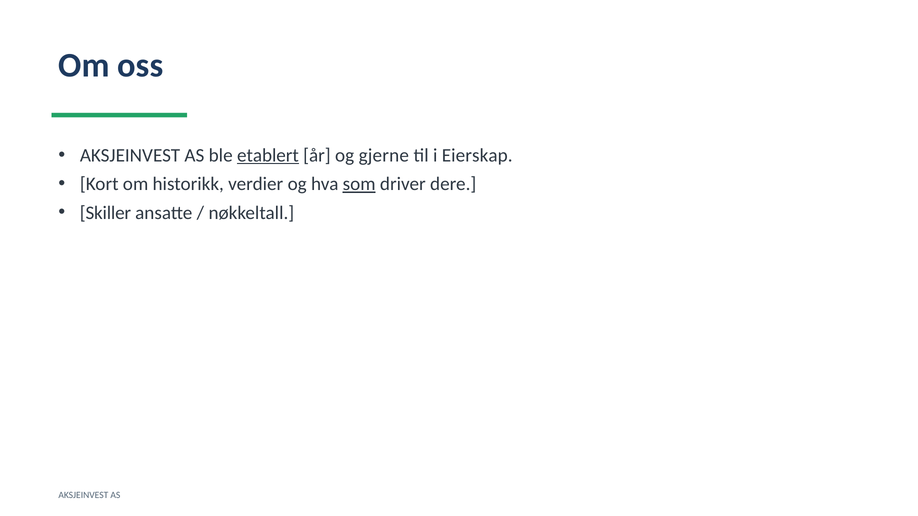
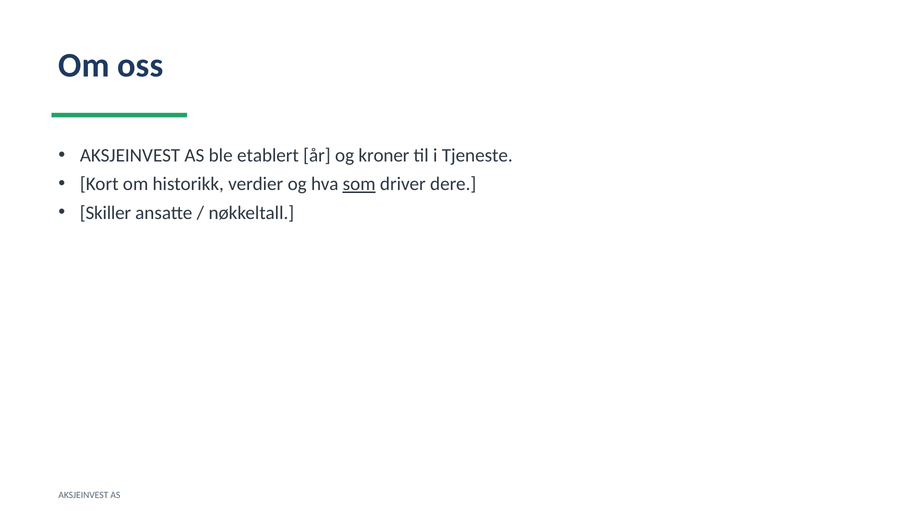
etablert underline: present -> none (268, 155)
gjerne: gjerne -> kroner (384, 155)
Eierskap: Eierskap -> Tjeneste (477, 155)
